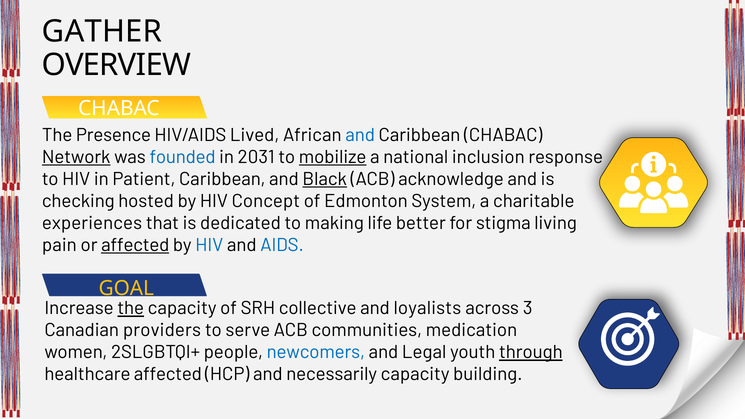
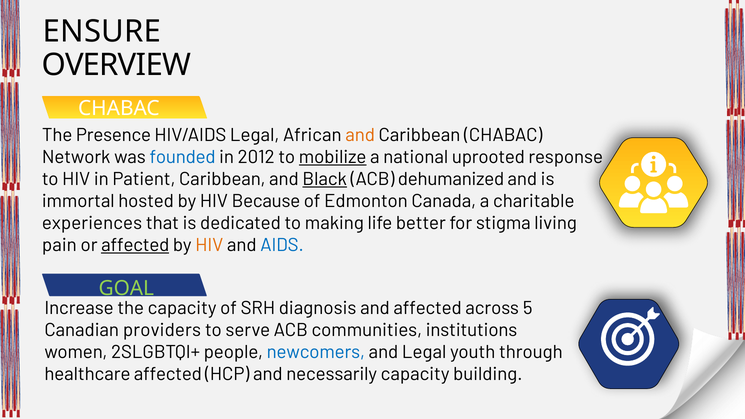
GATHER: GATHER -> ENSURE (102, 31)
HIV/AIDS Lived: Lived -> Legal (255, 135)
and colour: blue -> orange (360, 135)
Network underline: present -> none (76, 157)
2031: 2031 -> 2012 (256, 157)
inclusion: inclusion -> uprooted (488, 157)
acknowledge: acknowledge -> dehumanized (451, 179)
checking: checking -> immortal (78, 201)
Concept: Concept -> Because (266, 201)
System: System -> Canada (444, 201)
HIV colour: blue -> orange (209, 245)
GOAL colour: yellow -> light green (126, 288)
the underline: present -> none (131, 308)
collective: collective -> diagnosis (318, 308)
and loyalists: loyalists -> affected (428, 308)
3: 3 -> 5 (528, 308)
medication: medication -> institutions (472, 330)
through underline: present -> none (531, 352)
